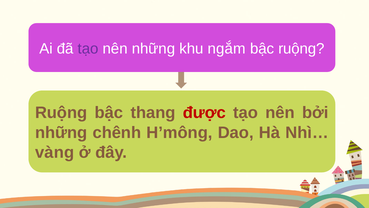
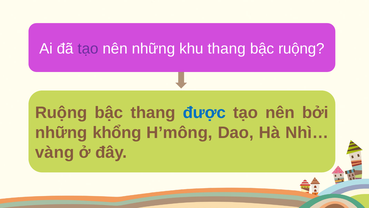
khu ngắm: ngắm -> thang (227, 48)
được colour: red -> blue (204, 113)
chênh: chênh -> khổng (117, 132)
